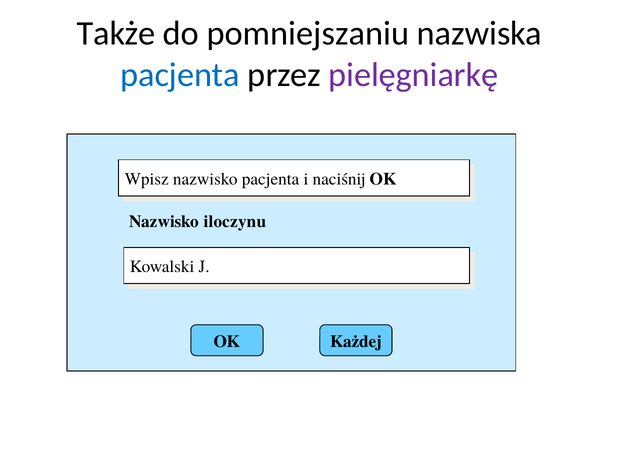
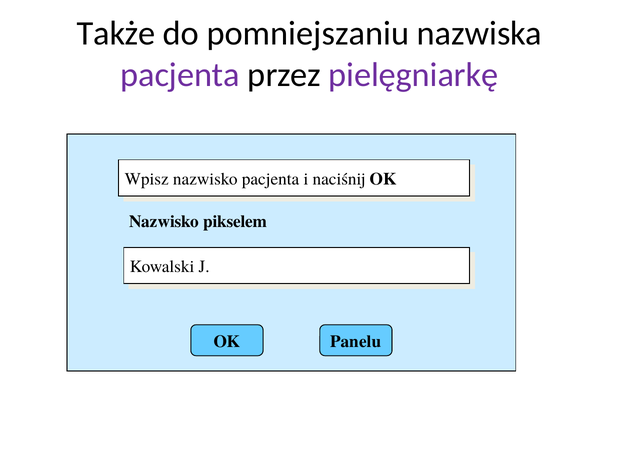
pacjenta colour: blue -> purple (180, 75)
iloczynu: iloczynu -> pikselem (235, 222)
Każdej: Każdej -> Panelu (356, 342)
